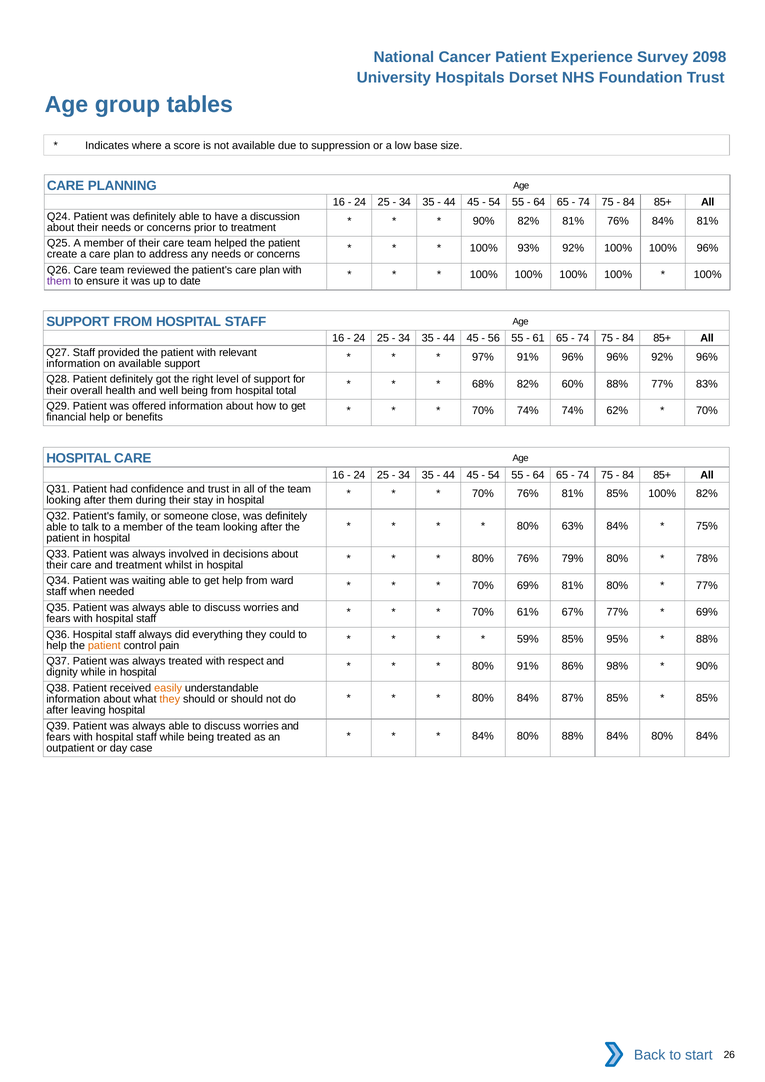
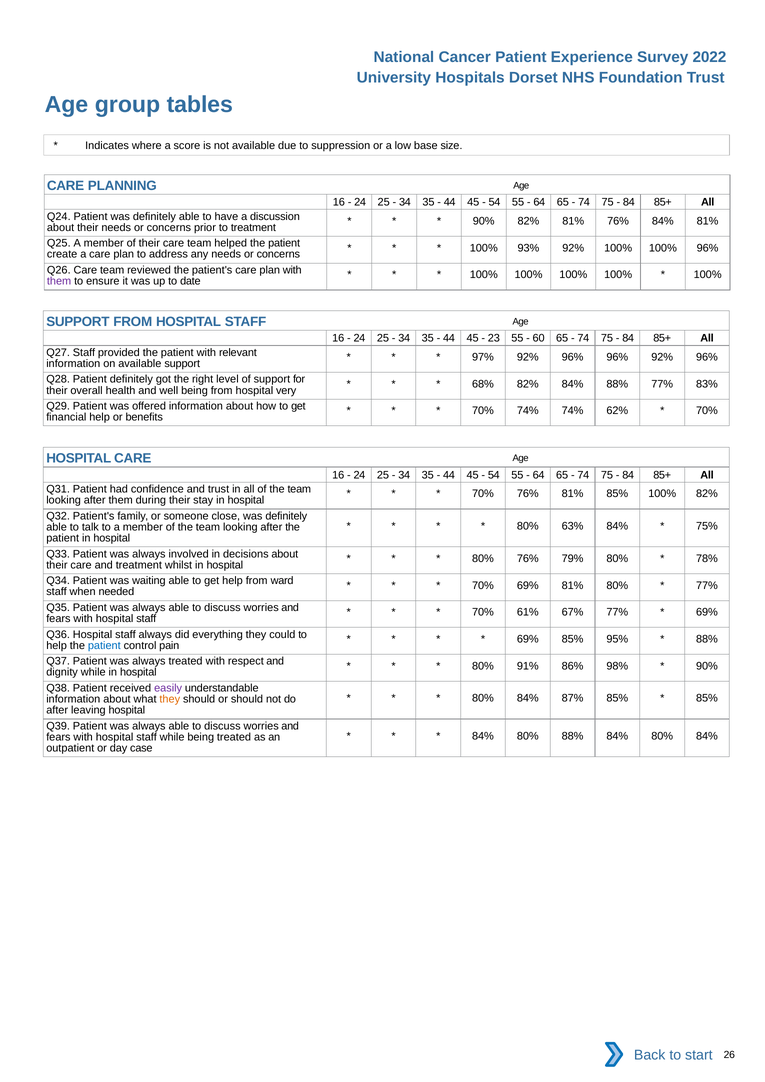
2098: 2098 -> 2022 (709, 57)
56: 56 -> 23 (494, 338)
61: 61 -> 60 (539, 338)
97% 91%: 91% -> 92% (528, 357)
82% 60%: 60% -> 84% (573, 384)
total: total -> very (286, 391)
59%: 59% -> 69% (528, 639)
patient colour: orange -> blue (104, 646)
easily colour: orange -> purple (168, 689)
